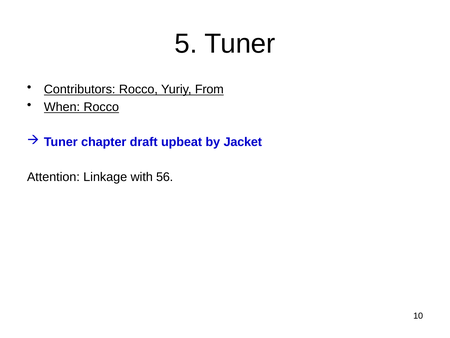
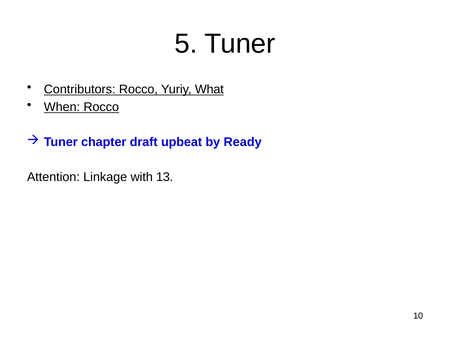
From: From -> What (209, 89)
Jacket: Jacket -> Ready (243, 142)
56: 56 -> 13 (165, 177)
